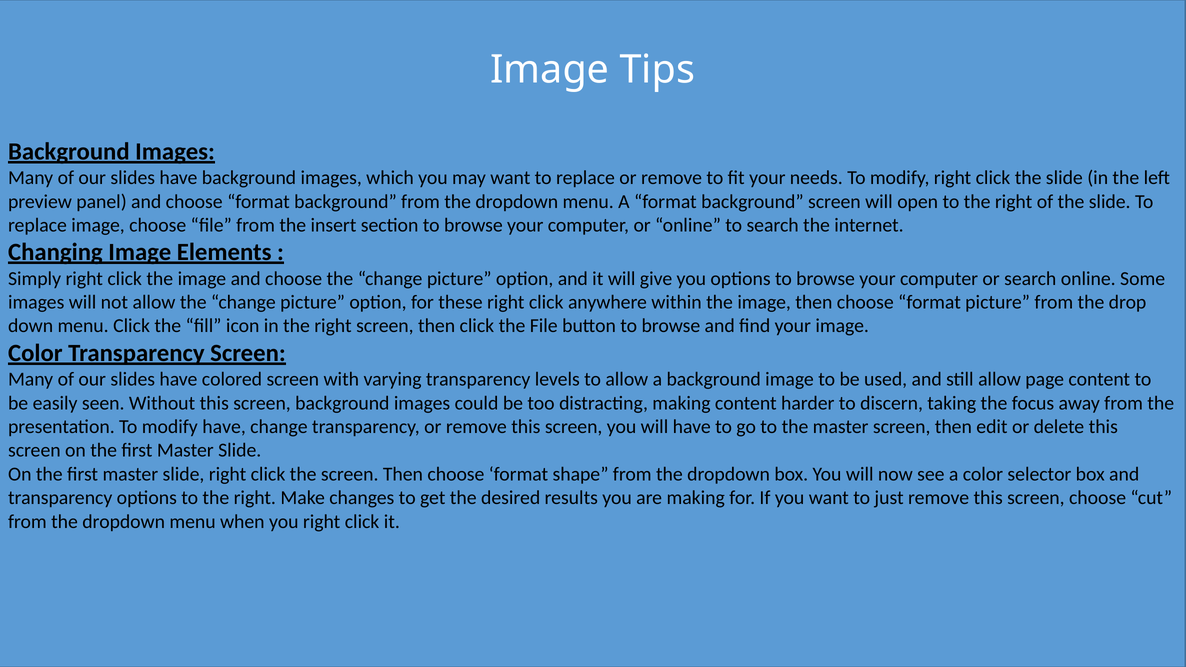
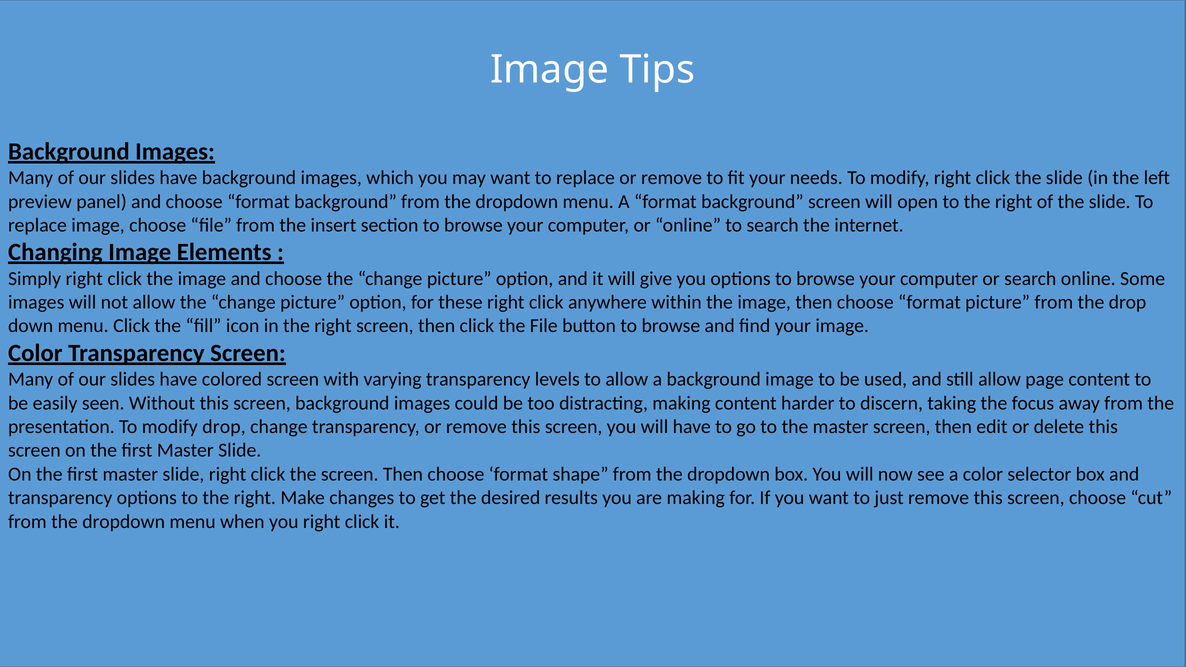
modify have: have -> drop (224, 427)
